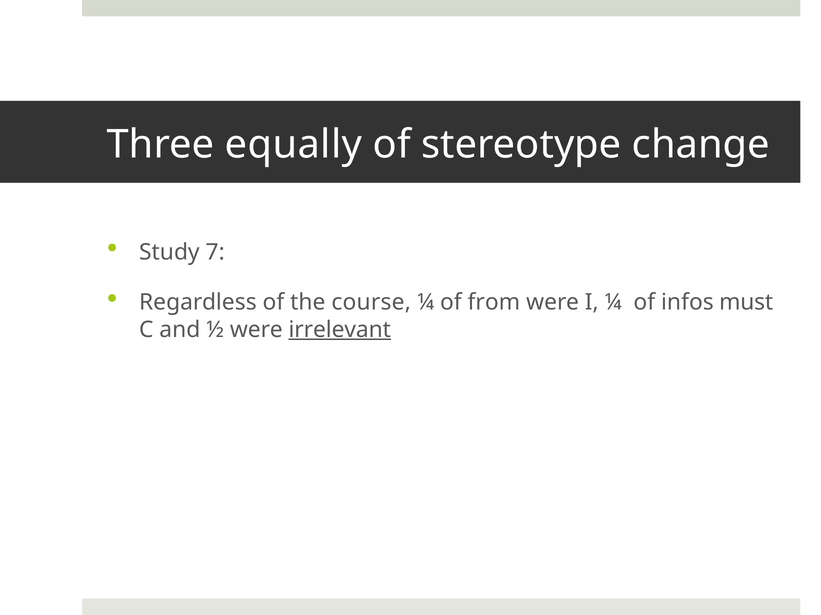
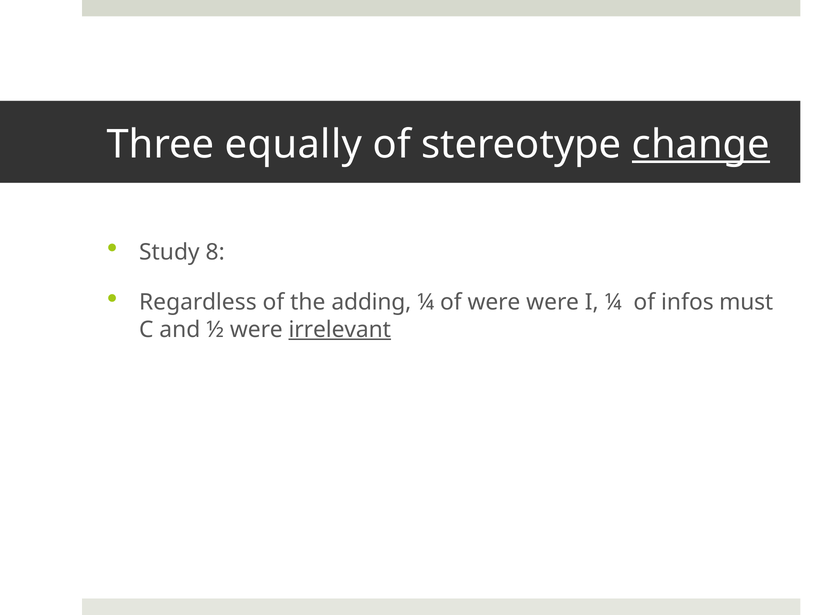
change underline: none -> present (701, 145)
7: 7 -> 8 (215, 252)
course: course -> adding (371, 303)
of from: from -> were (494, 303)
